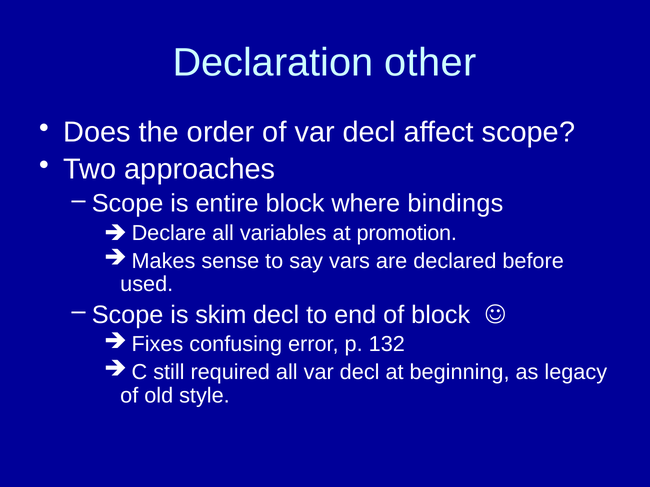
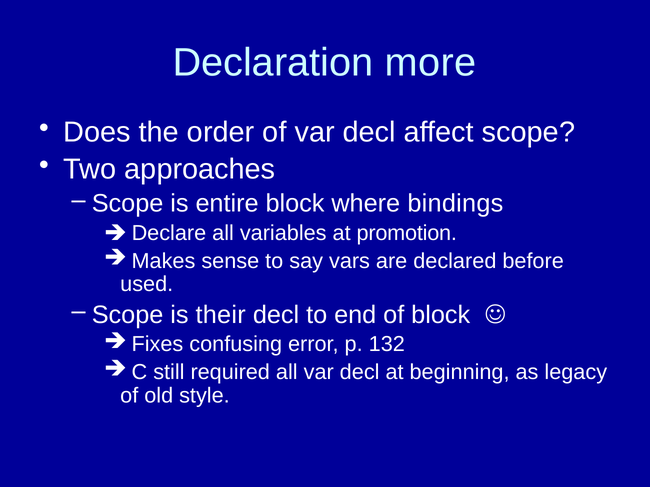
other: other -> more (430, 63)
skim: skim -> their (221, 315)
